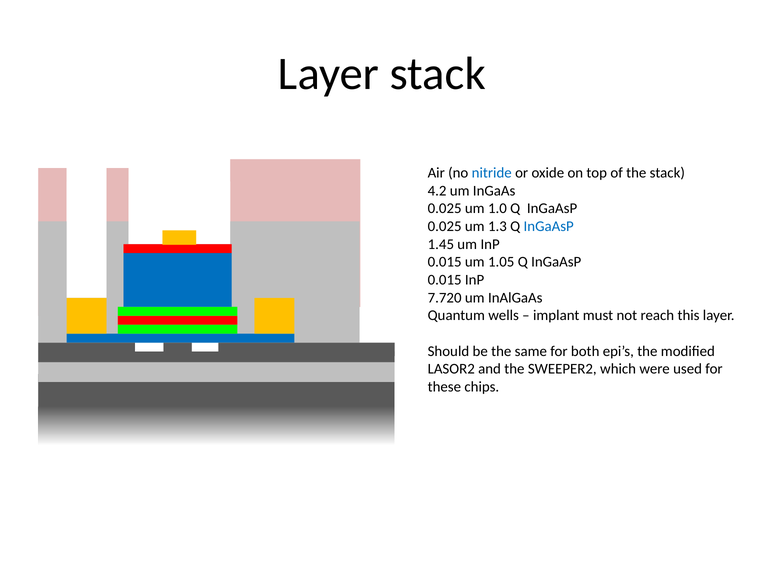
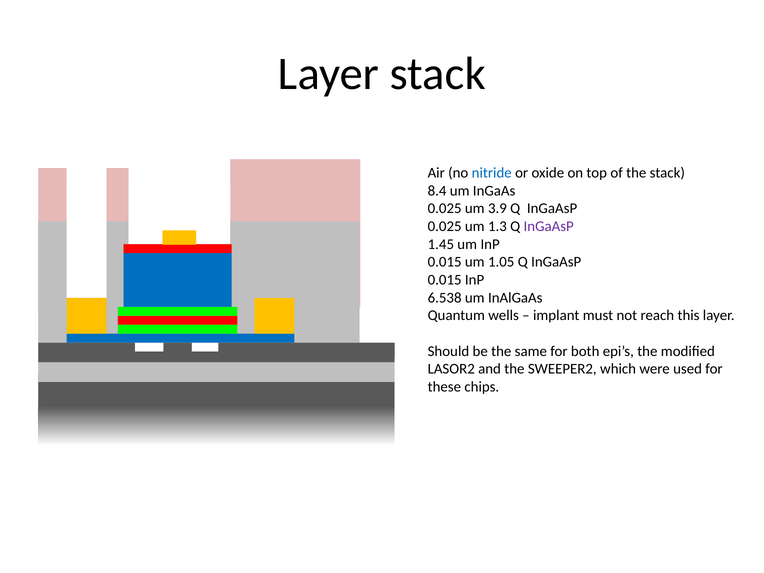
4.2: 4.2 -> 8.4 (437, 191)
1.0: 1.0 -> 3.9 (497, 209)
InGaAsP colour: blue -> purple (549, 226)
7.720: 7.720 -> 6.538 (445, 298)
